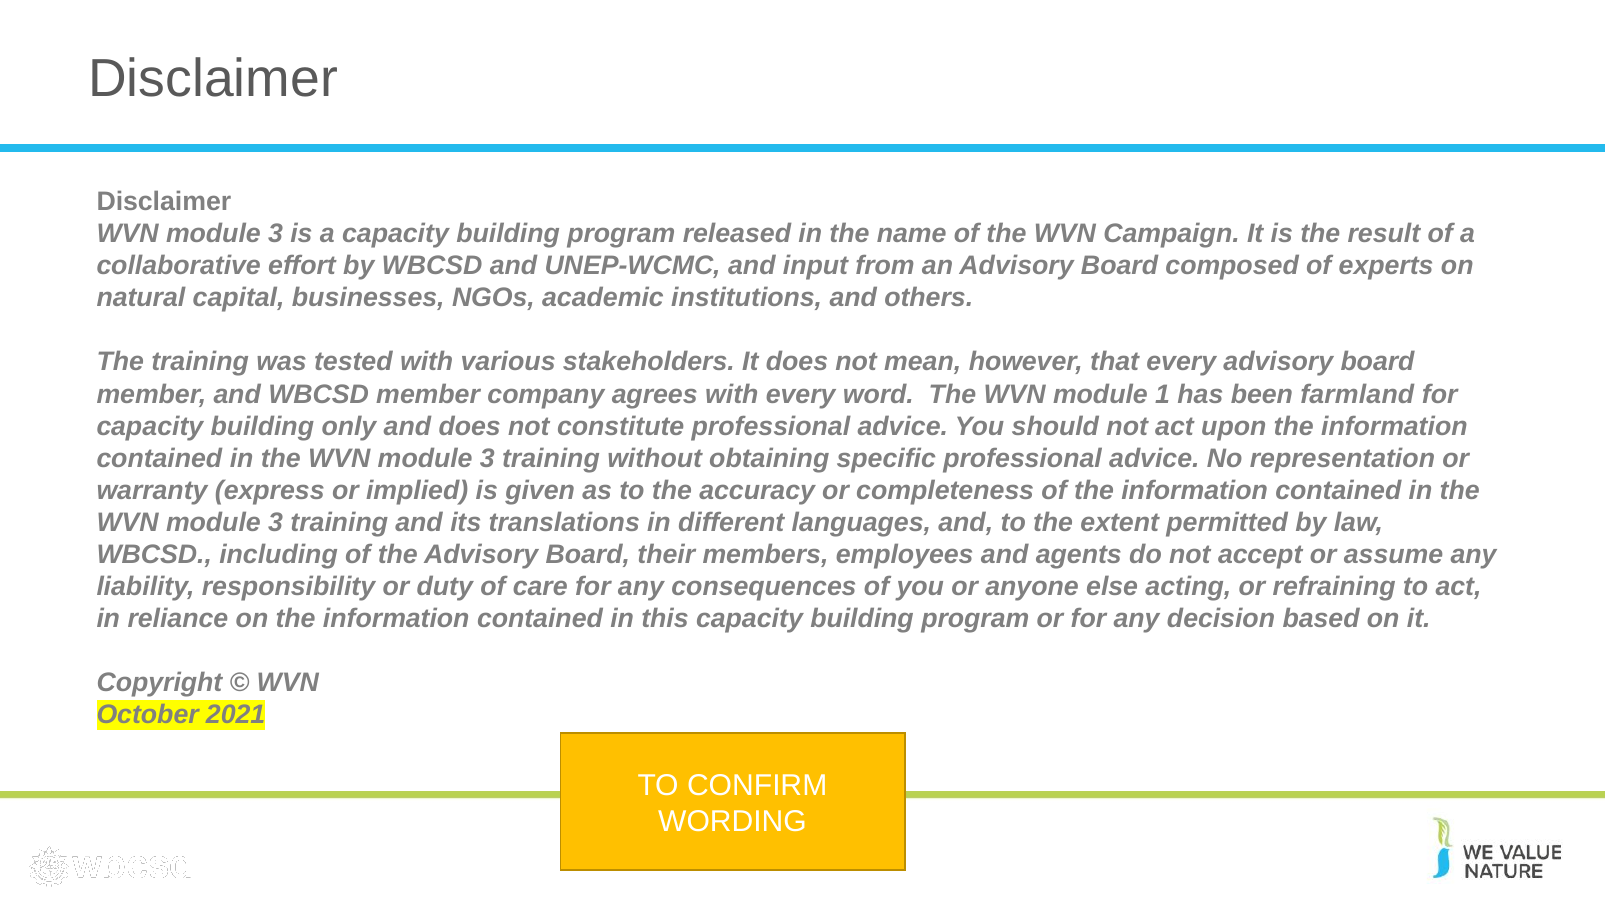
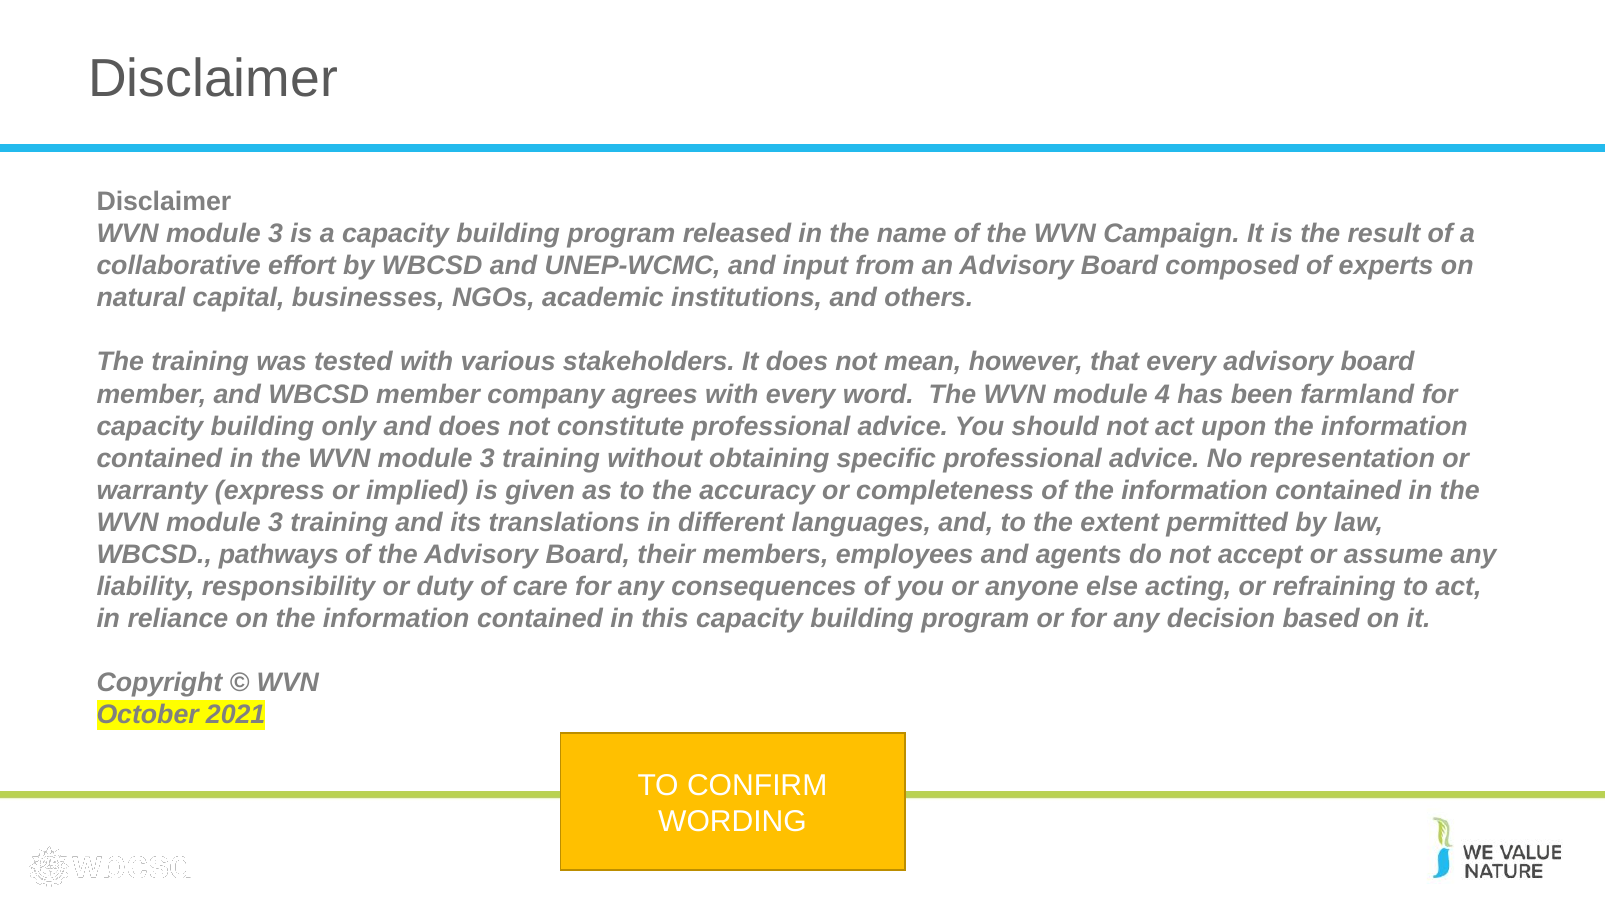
1: 1 -> 4 (1163, 394)
including: including -> pathways (279, 555)
